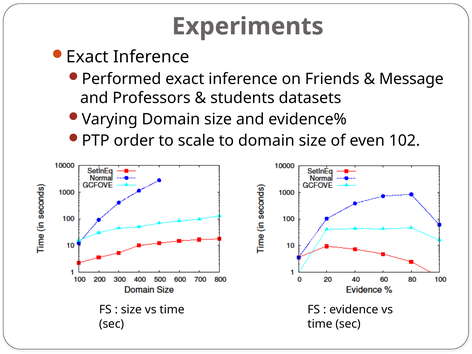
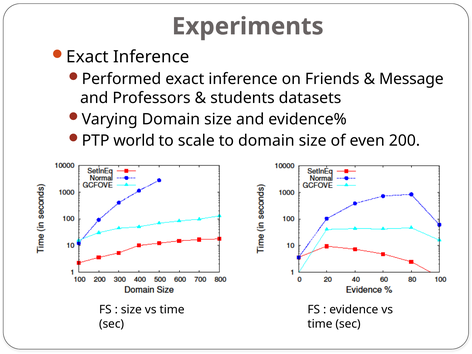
order: order -> world (134, 141)
102: 102 -> 200 (404, 141)
